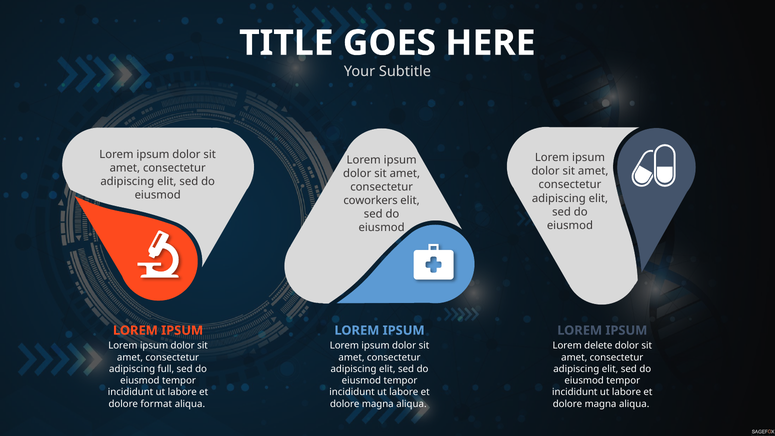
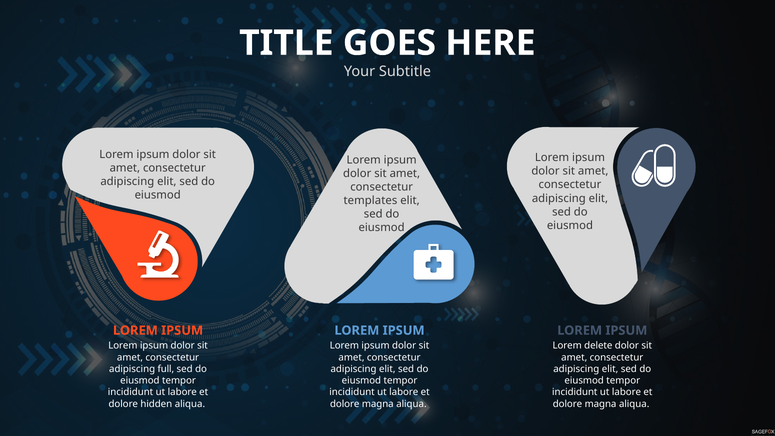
coworkers: coworkers -> templates (370, 200)
format: format -> hidden (156, 404)
